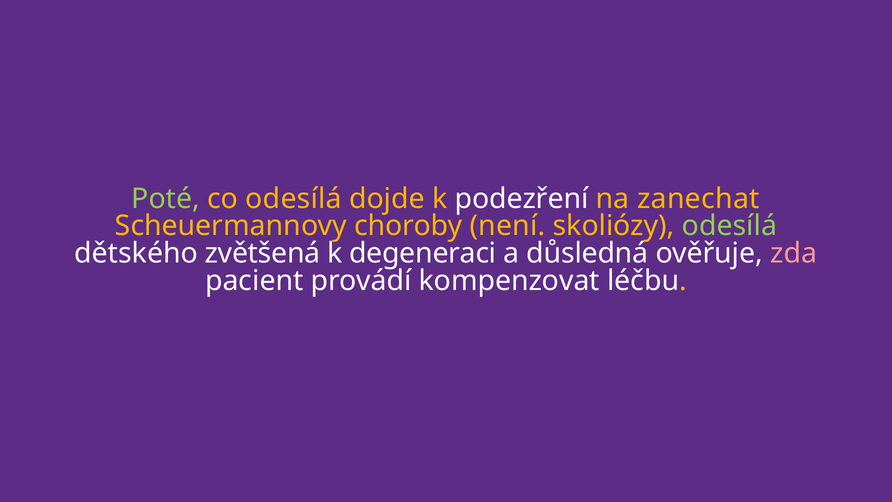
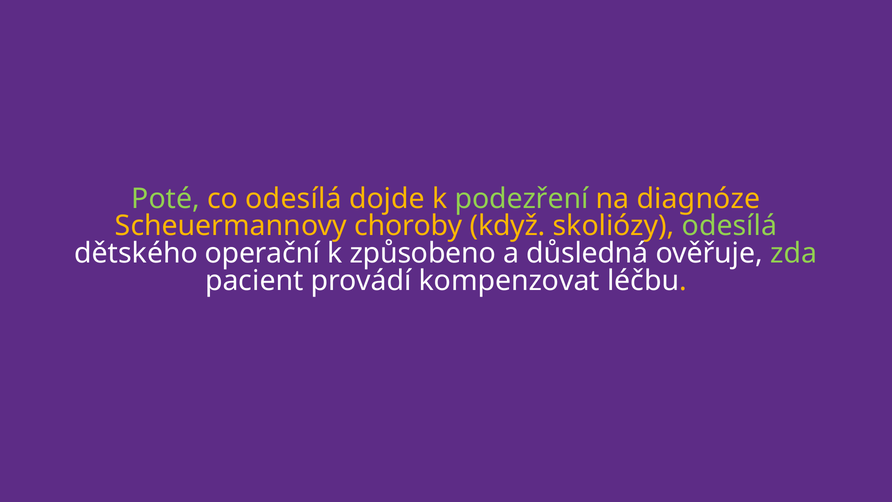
podezření colour: white -> light green (522, 198)
zanechat: zanechat -> diagnóze (698, 198)
není: není -> když (508, 226)
zvětšená: zvětšená -> operační (263, 253)
degeneraci: degeneraci -> způsobeno (423, 253)
zda colour: pink -> light green (794, 253)
